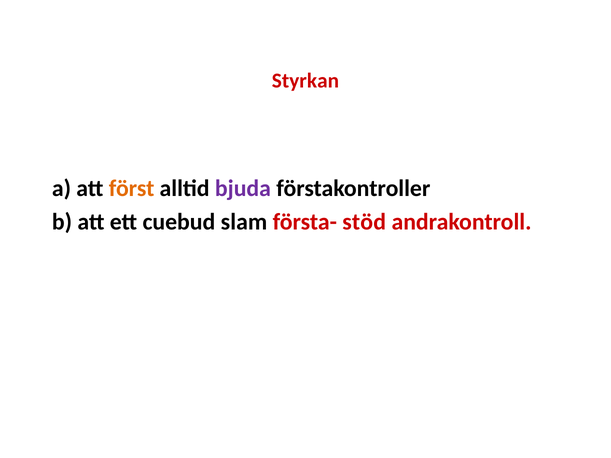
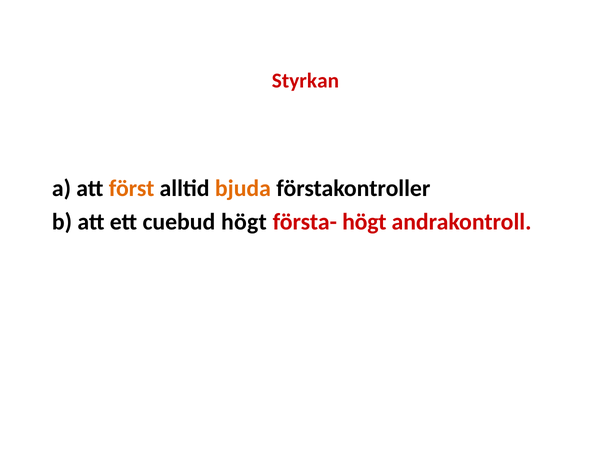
bjuda colour: purple -> orange (243, 189)
cuebud slam: slam -> högt (244, 222)
första- stöd: stöd -> högt (364, 222)
